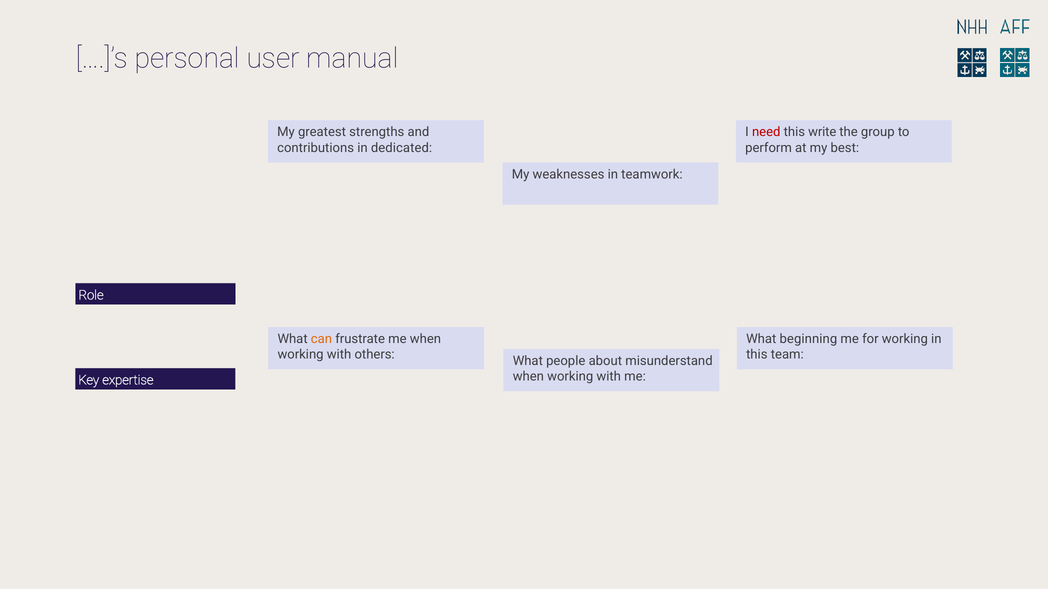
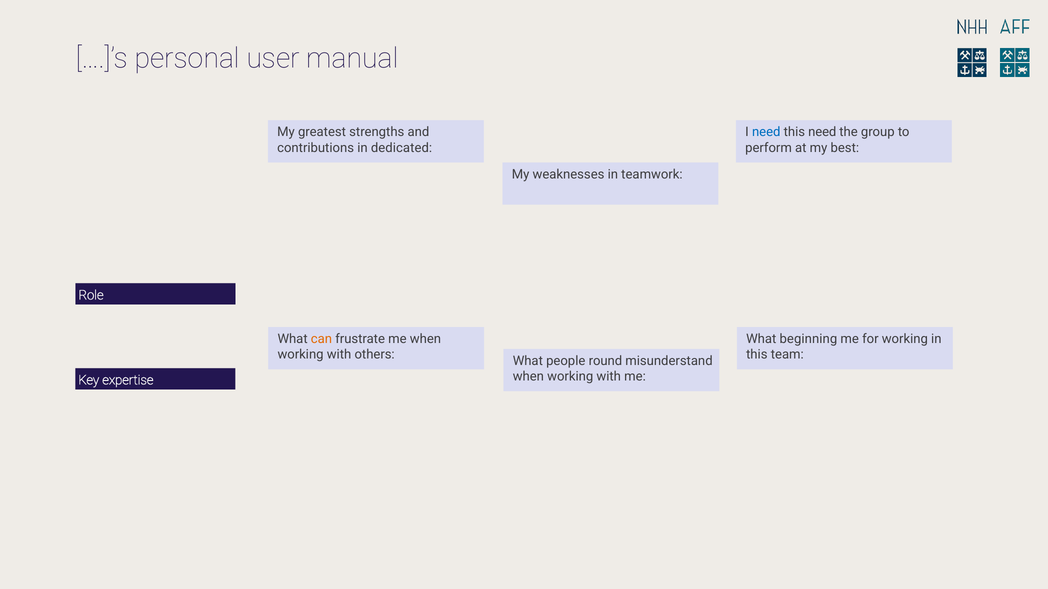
need colour: red -> blue (766, 132)
this write: write -> need (822, 132)
about: about -> round (605, 361)
